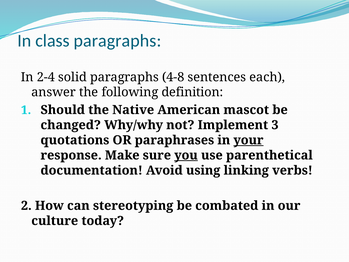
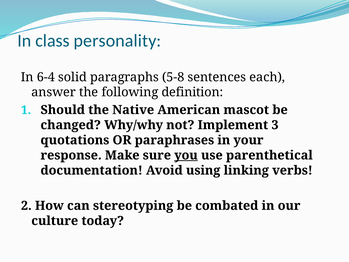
class paragraphs: paragraphs -> personality (117, 41)
2-4: 2-4 -> 6-4 (46, 77)
4-8: 4-8 -> 5-8 (173, 77)
your underline: present -> none (249, 140)
